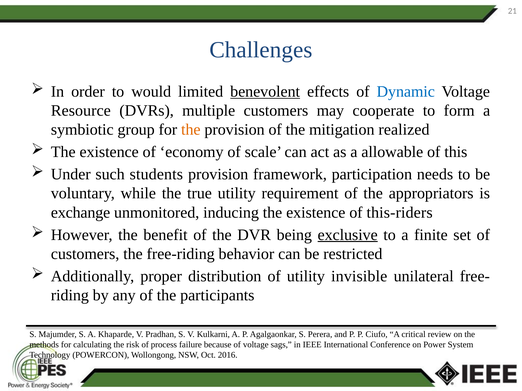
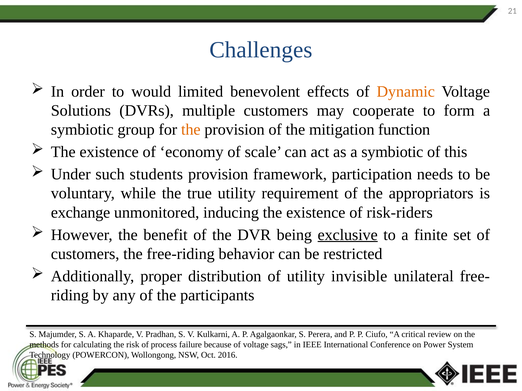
benevolent underline: present -> none (265, 92)
Dynamic colour: blue -> orange (406, 92)
Resource: Resource -> Solutions (81, 111)
realized: realized -> function (404, 130)
as a allowable: allowable -> symbiotic (392, 152)
this-riders: this-riders -> risk-riders (400, 213)
